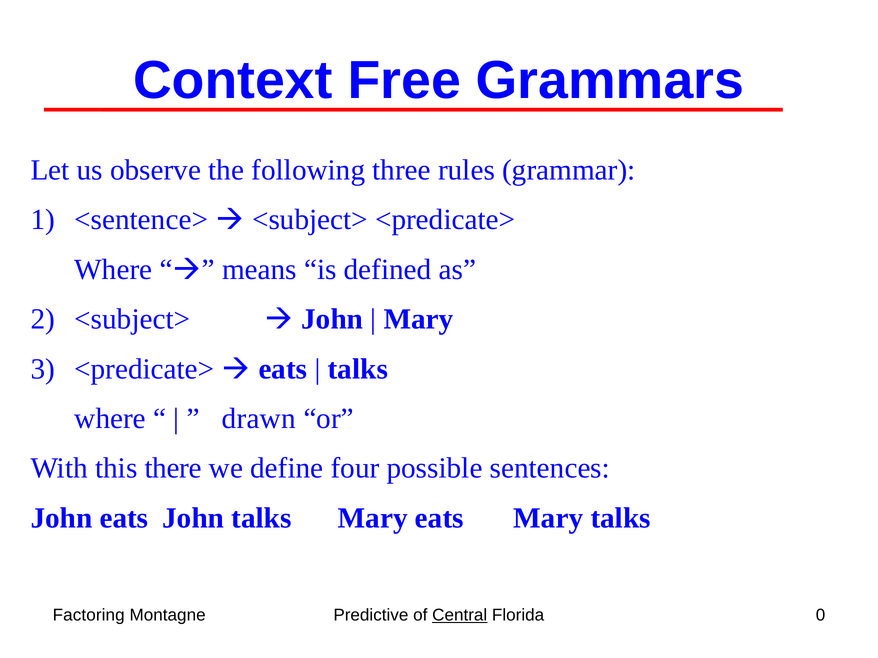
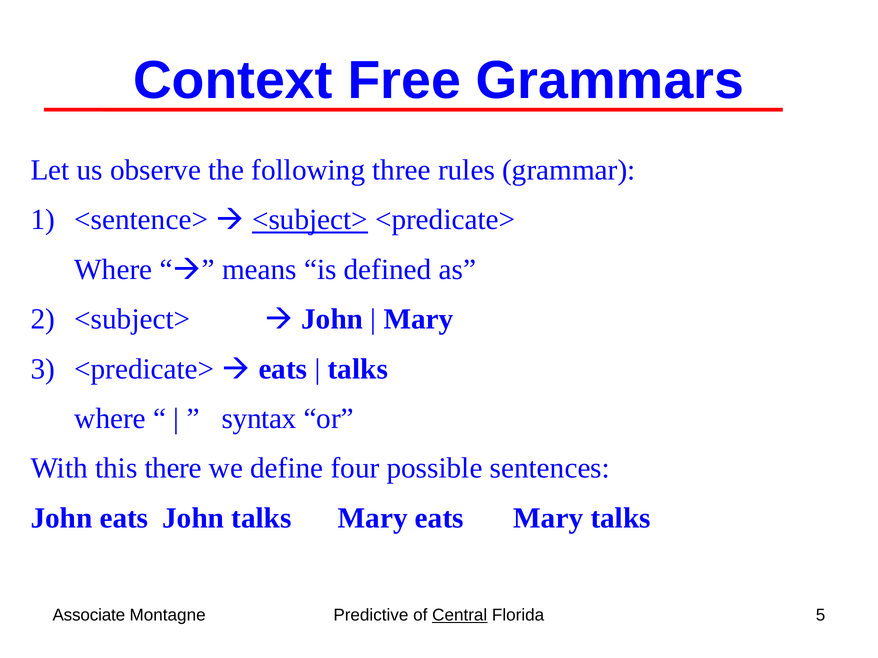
<subject> underline: none -> present (310, 220)
drawn: drawn -> syntax (259, 419)
Factoring: Factoring -> Associate (89, 615)
0: 0 -> 5 (821, 615)
